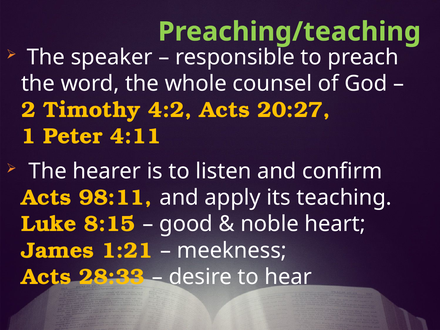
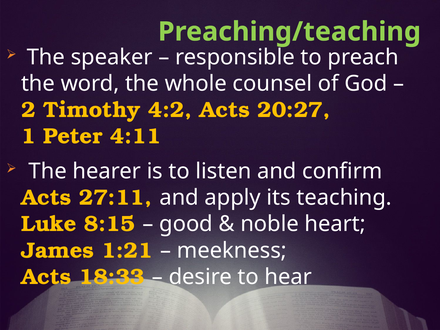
98:11: 98:11 -> 27:11 (115, 198)
28:33: 28:33 -> 18:33 (112, 277)
